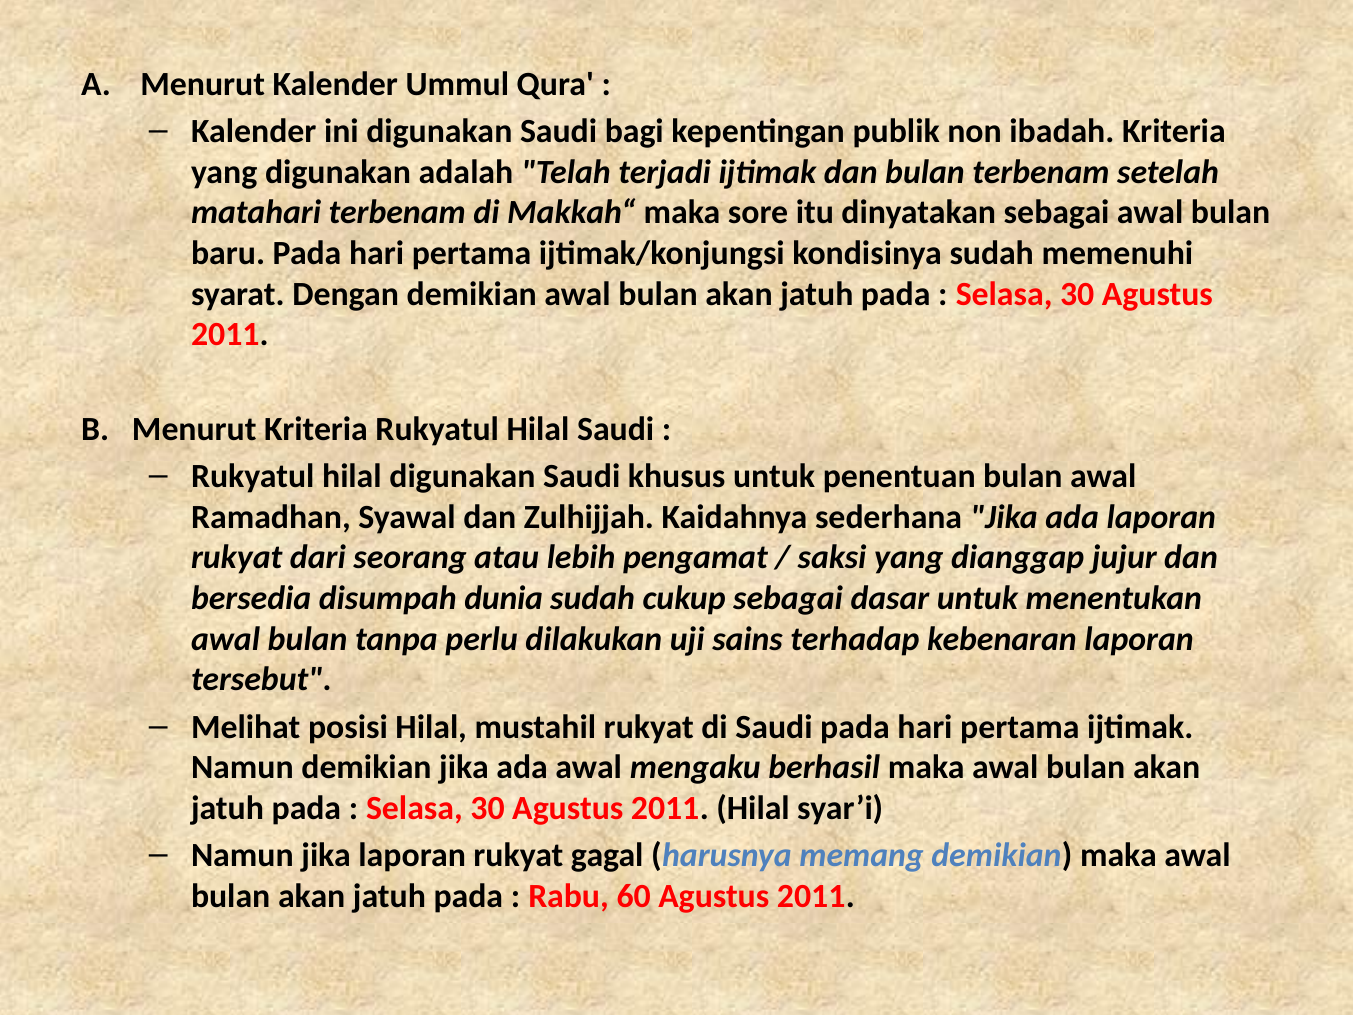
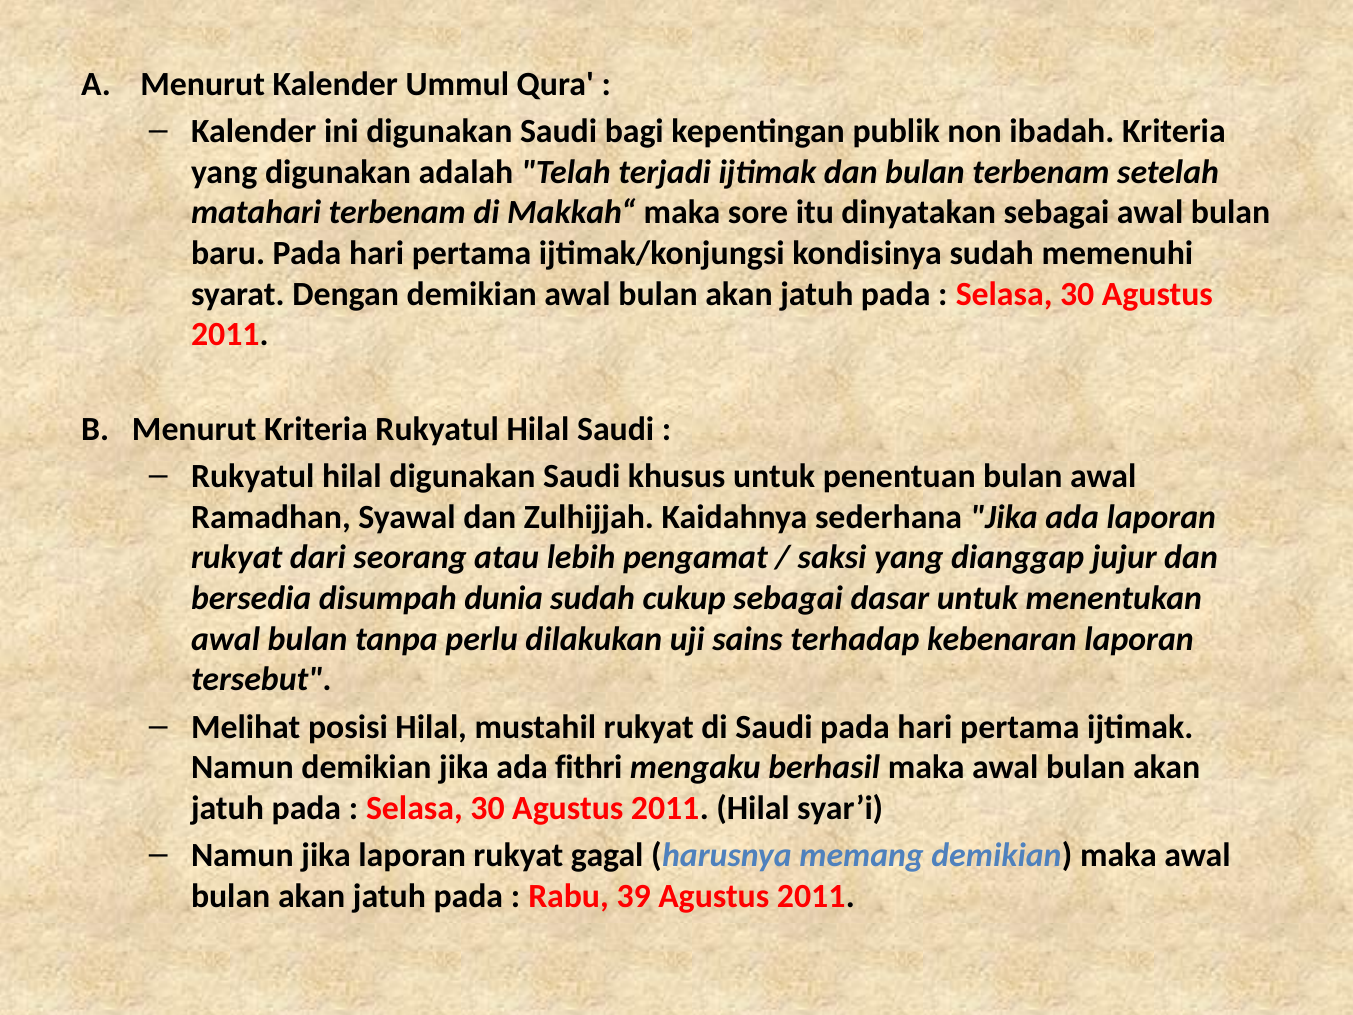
ada awal: awal -> fithri (589, 767)
60: 60 -> 39 (634, 896)
